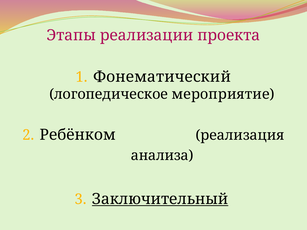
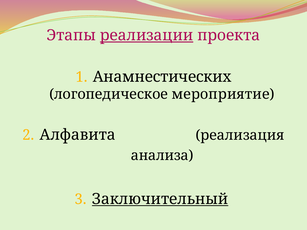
реализации underline: none -> present (147, 35)
Фонематический: Фонематический -> Анамнестических (162, 77)
Ребёнком: Ребёнком -> Алфавита (78, 135)
